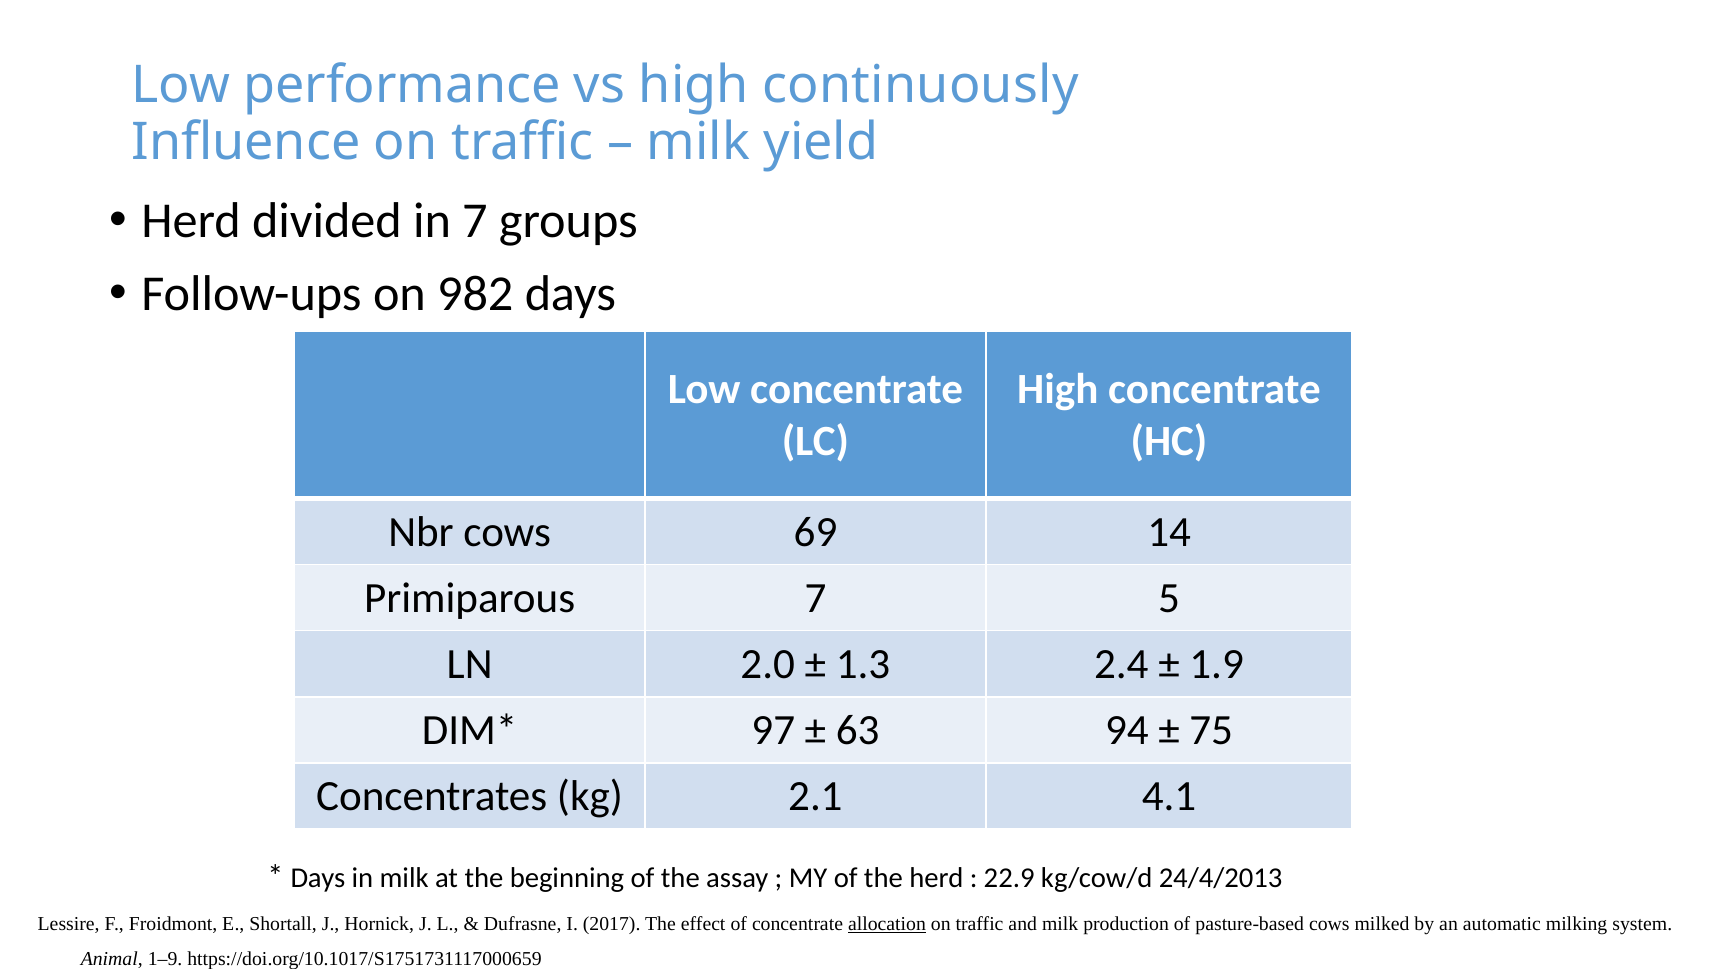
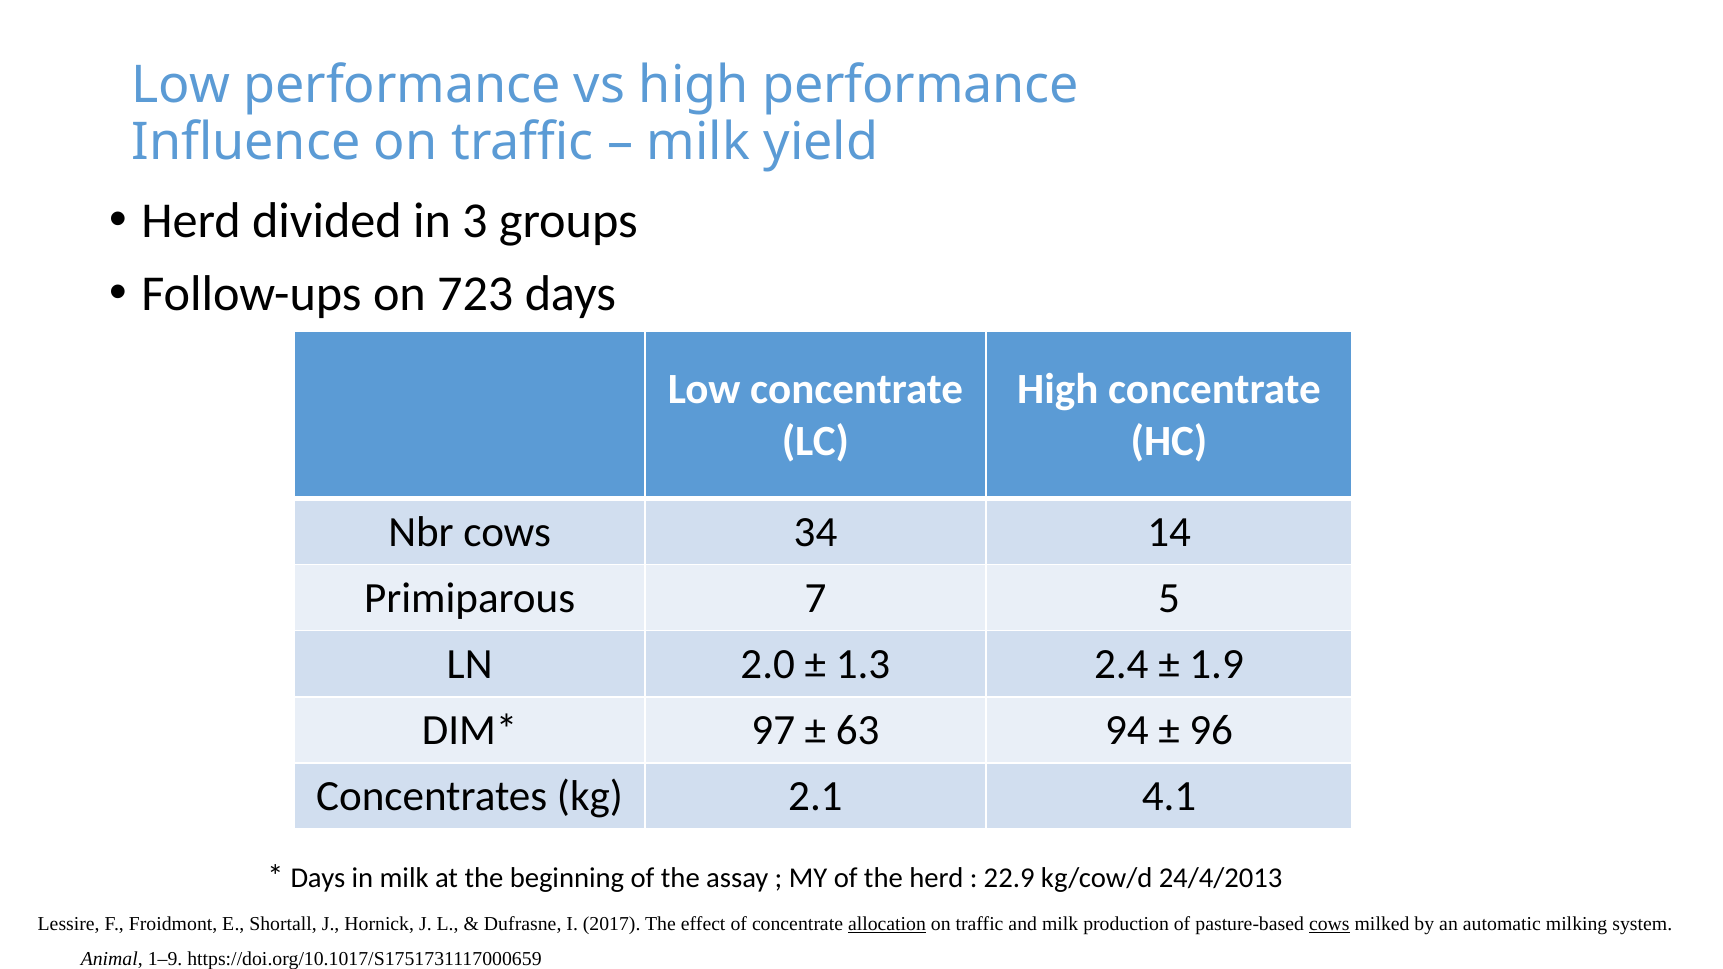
high continuously: continuously -> performance (921, 86)
in 7: 7 -> 3 (475, 221)
982: 982 -> 723 (475, 294)
69: 69 -> 34 (816, 532)
75: 75 -> 96 (1211, 730)
cows underline: none -> present (1329, 924)
